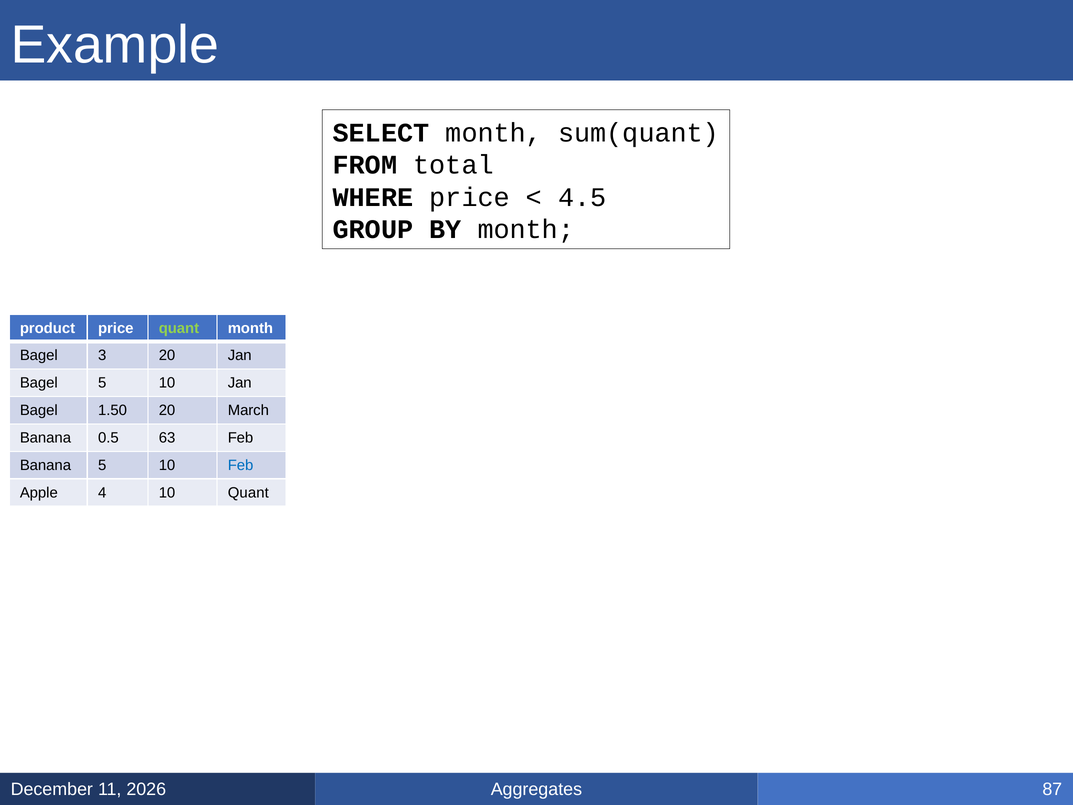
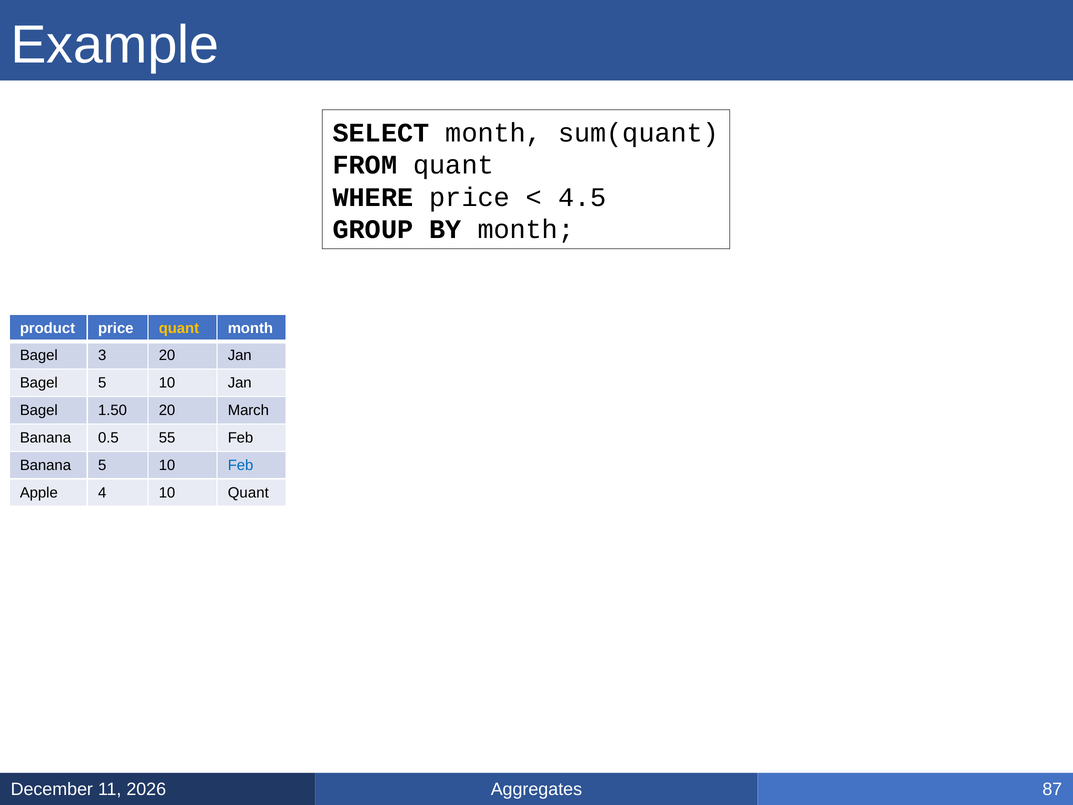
FROM total: total -> quant (453, 165)
quant colour: light green -> yellow (179, 328)
63: 63 -> 55 (167, 438)
